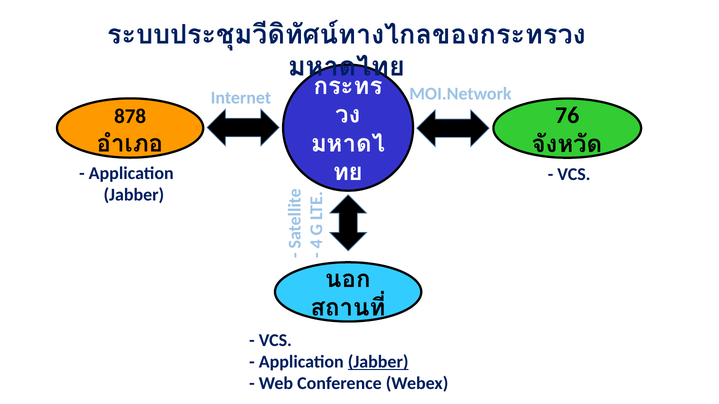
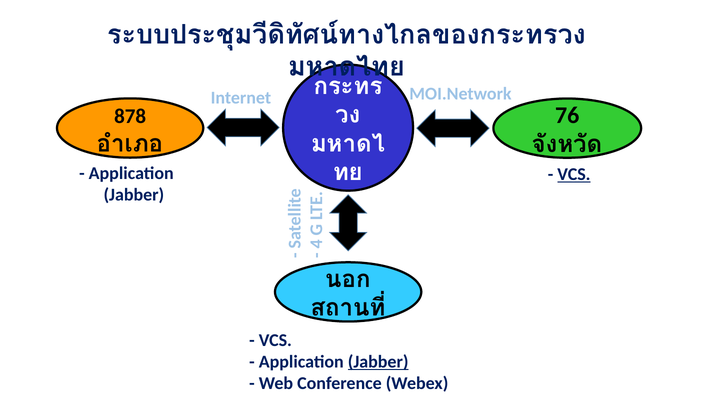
VCS underline: none -> present (574, 174)
